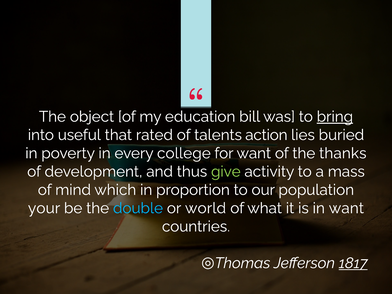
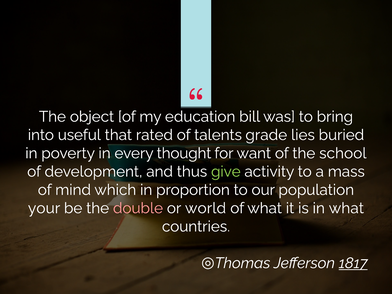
bring underline: present -> none (335, 117)
action: action -> grade (266, 135)
college: college -> thought (184, 153)
thanks: thanks -> school (343, 153)
double colour: light blue -> pink (138, 208)
in want: want -> what (346, 208)
